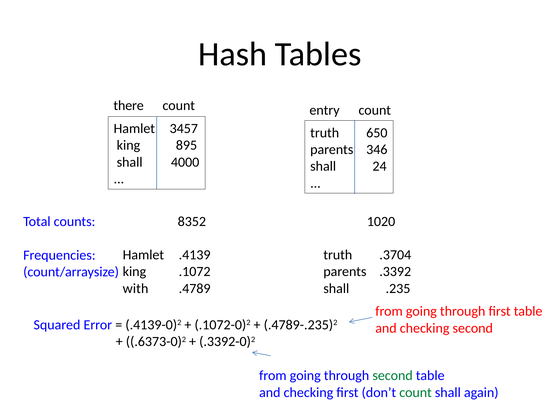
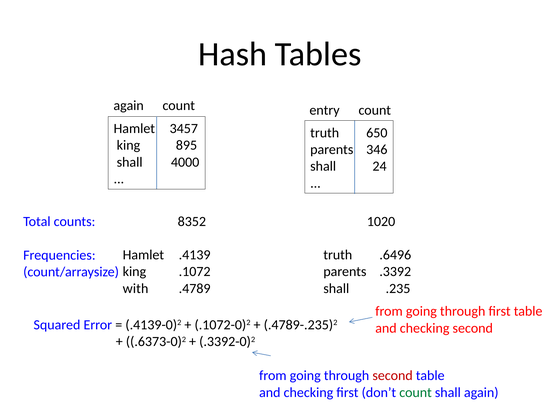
there: there -> again (129, 105)
.3704: .3704 -> .6496 (395, 255)
second colour: green -> red (393, 376)
